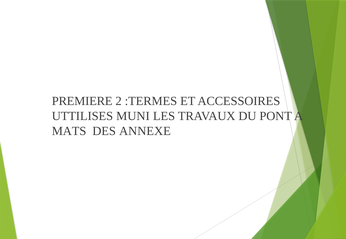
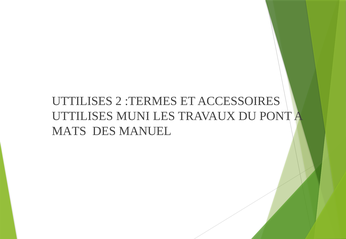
PREMIERE: PREMIERE -> UTTILISES (82, 101)
ANNEXE: ANNEXE -> MANUEL (145, 131)
